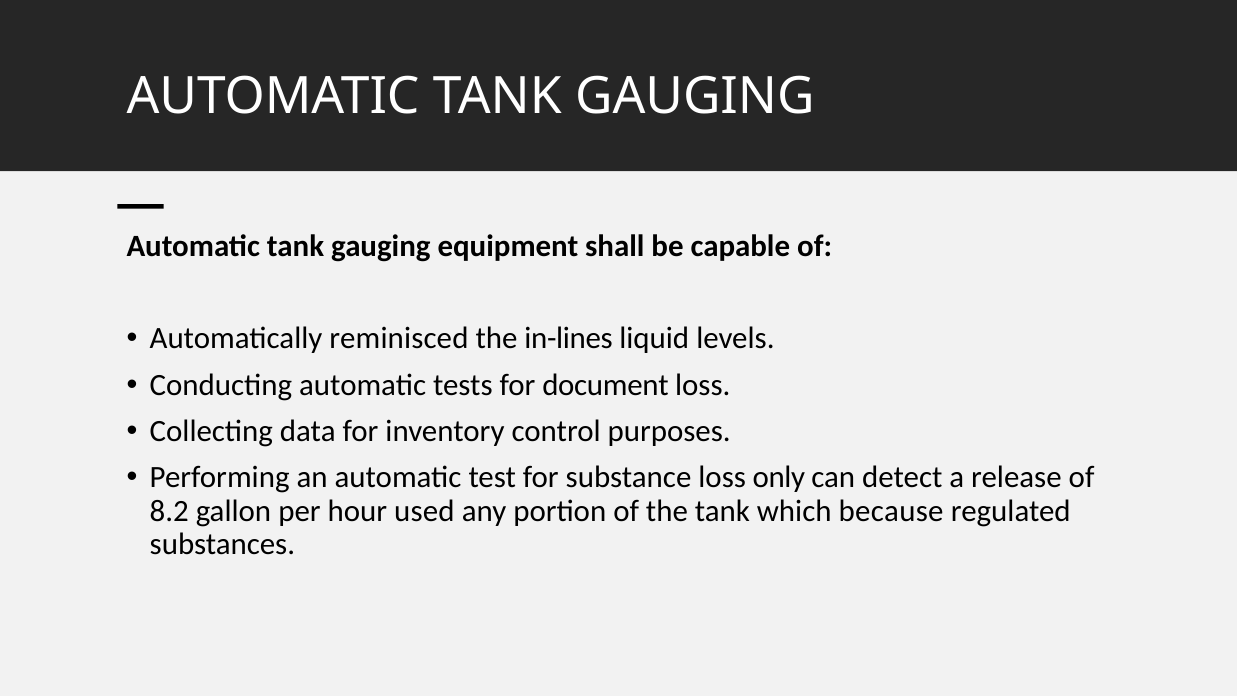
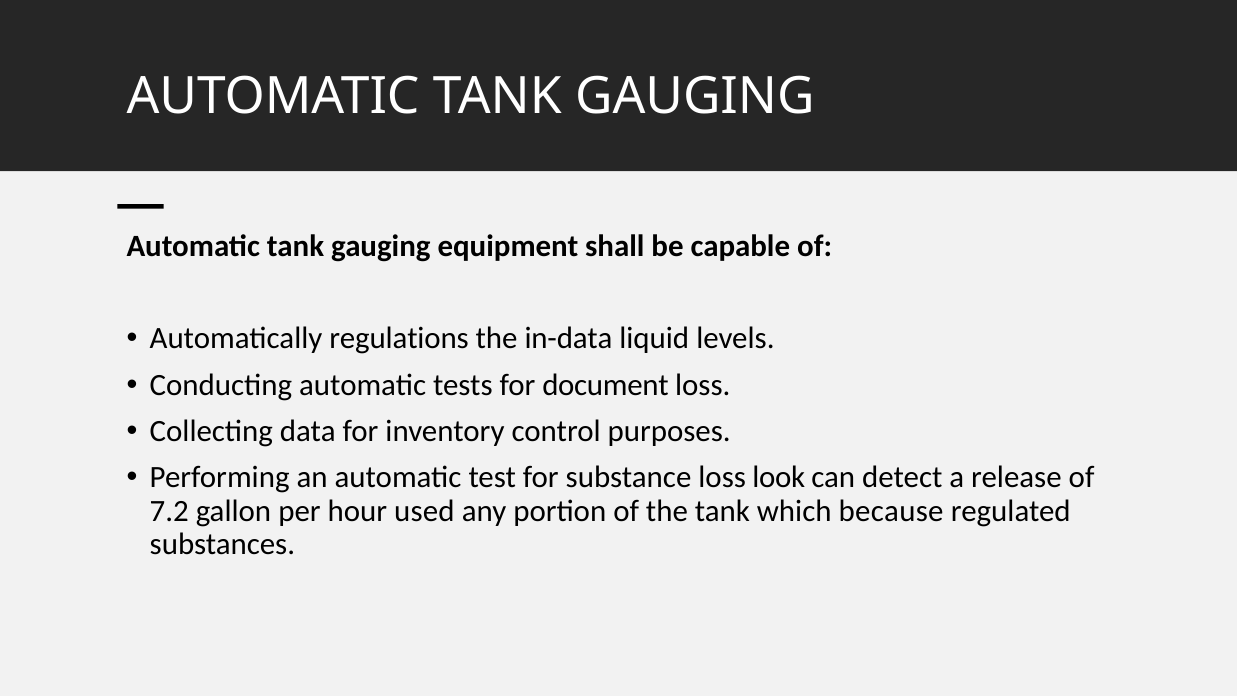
reminisced: reminisced -> regulations (399, 339)
in-lines: in-lines -> in-data (568, 339)
only: only -> look (779, 478)
8.2: 8.2 -> 7.2 (169, 511)
